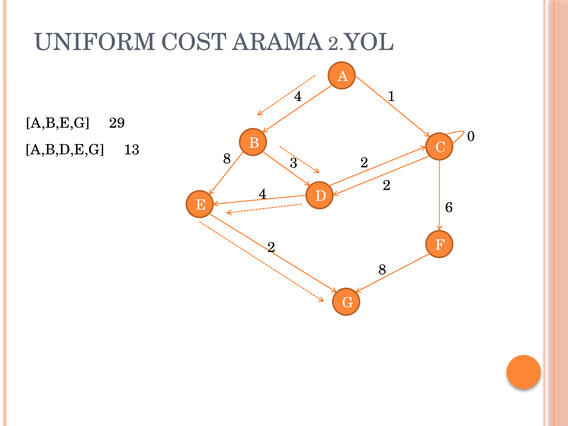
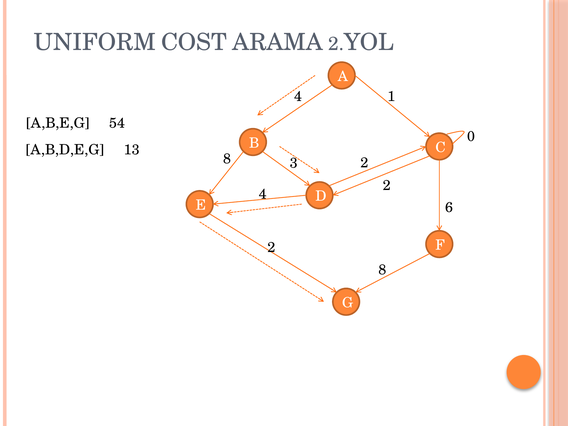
29: 29 -> 54 (117, 123)
